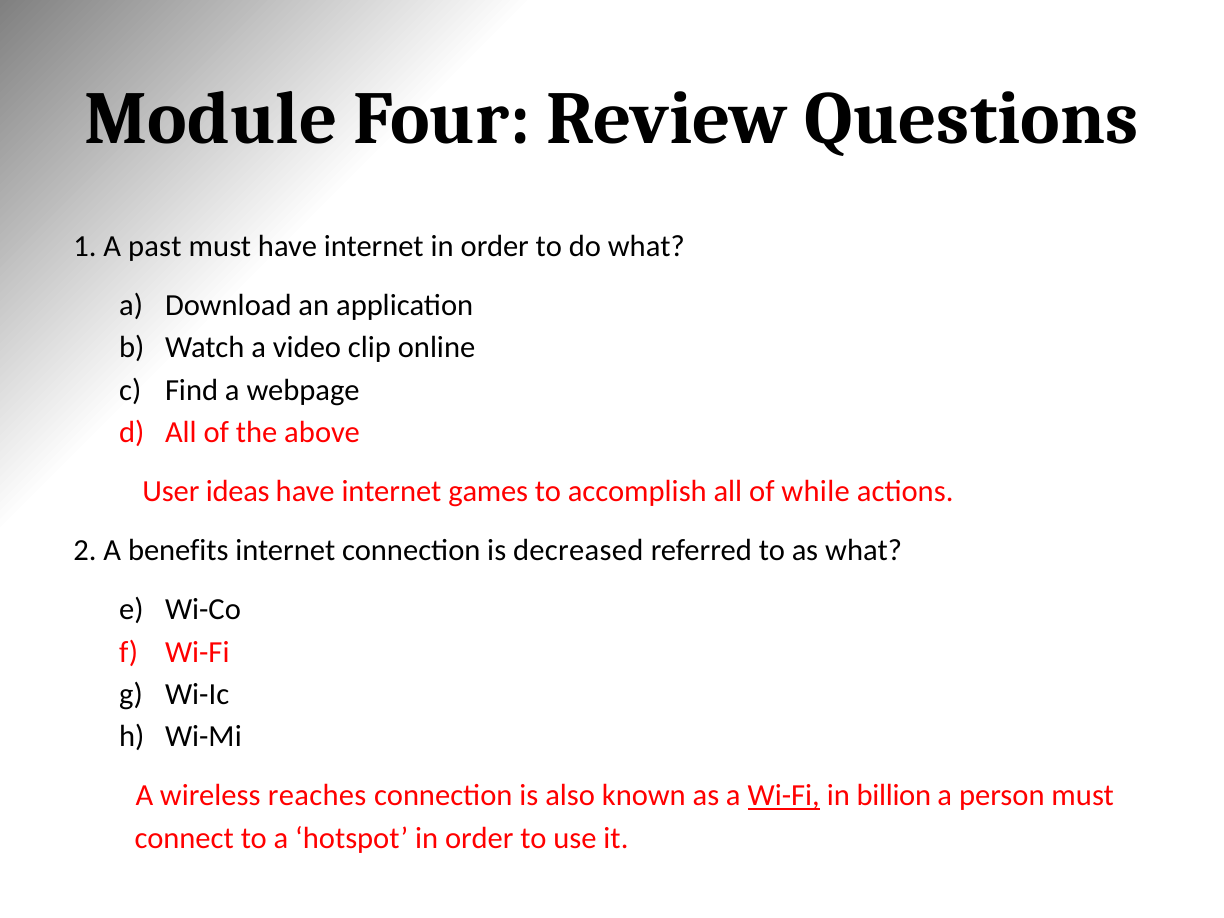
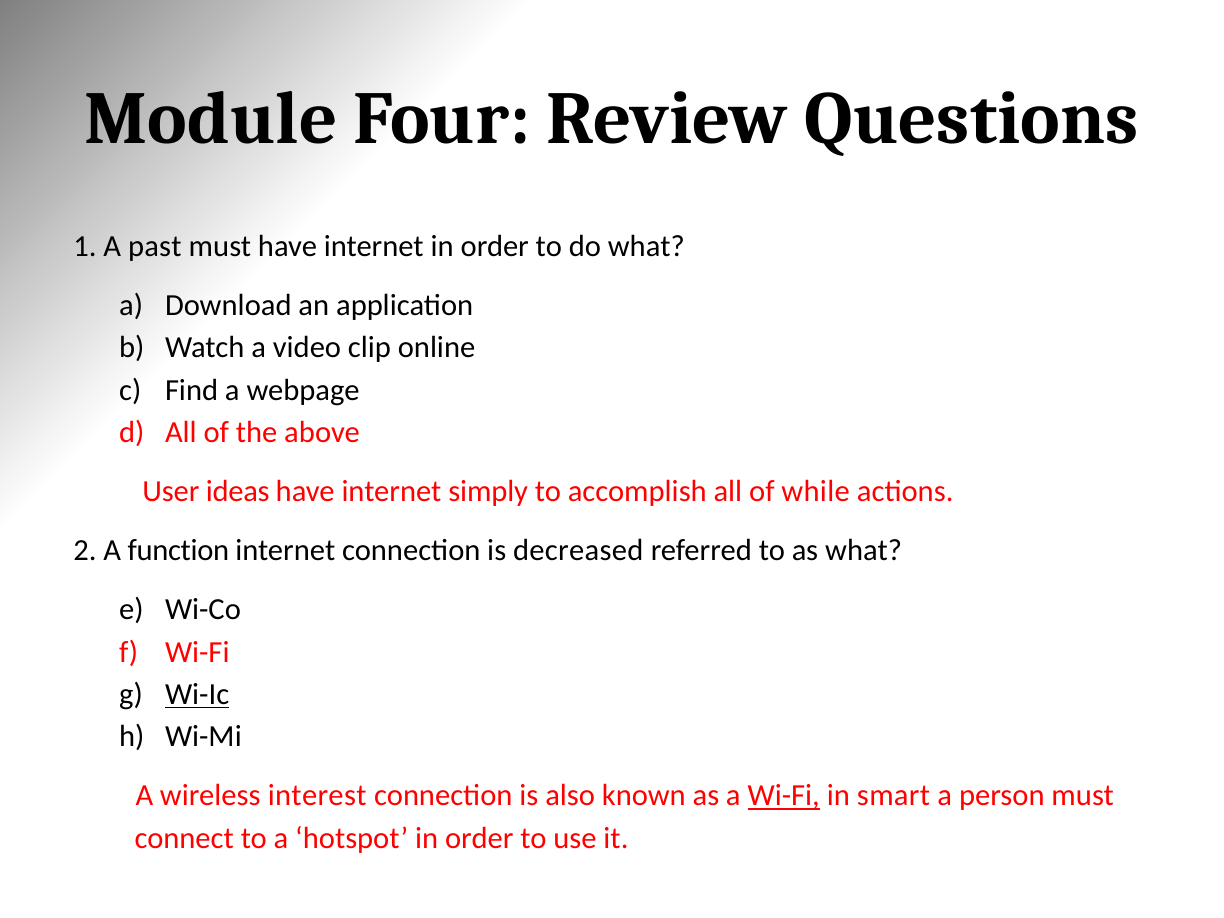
games: games -> simply (488, 491)
benefits: benefits -> function (178, 551)
Wi-Ic underline: none -> present (197, 694)
reaches: reaches -> interest (317, 796)
billion: billion -> smart (894, 796)
